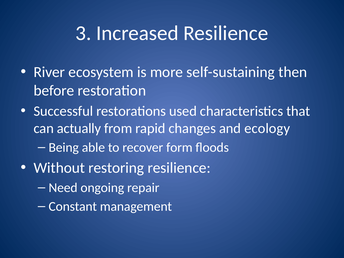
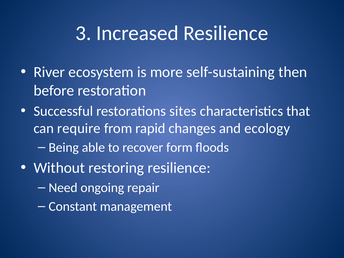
used: used -> sites (183, 111)
actually: actually -> require (79, 128)
